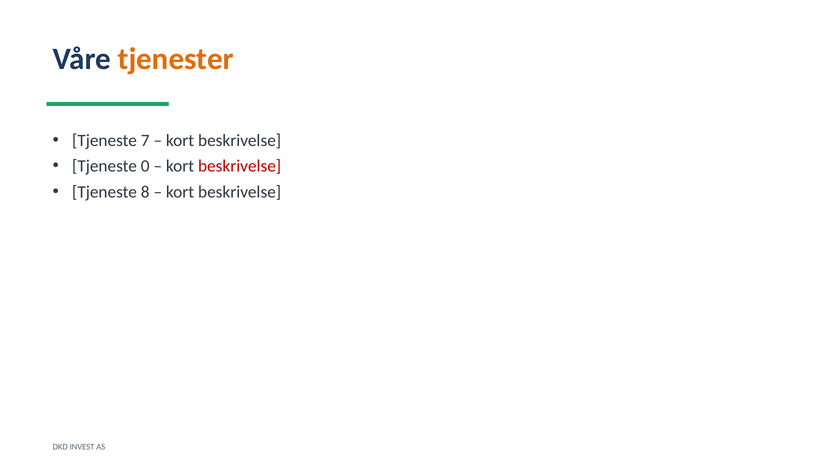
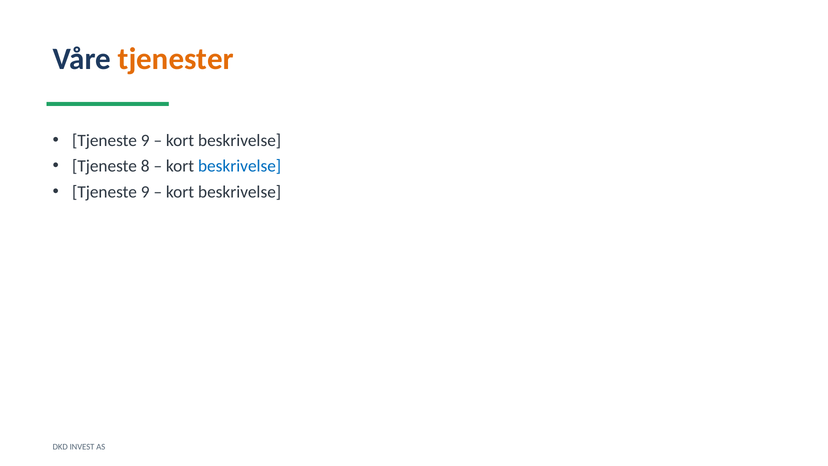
7: 7 -> 9 (145, 140)
0: 0 -> 8 (145, 166)
beskrivelse colour: red -> blue (240, 166)
8: 8 -> 9 (145, 192)
